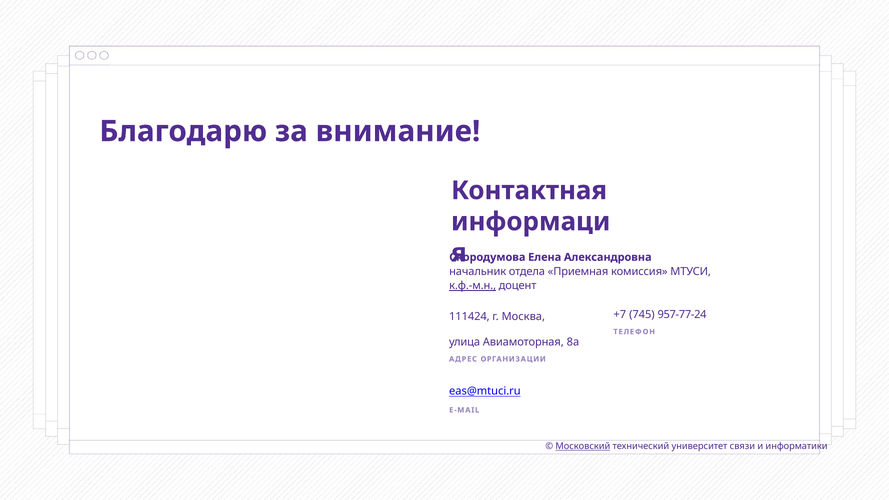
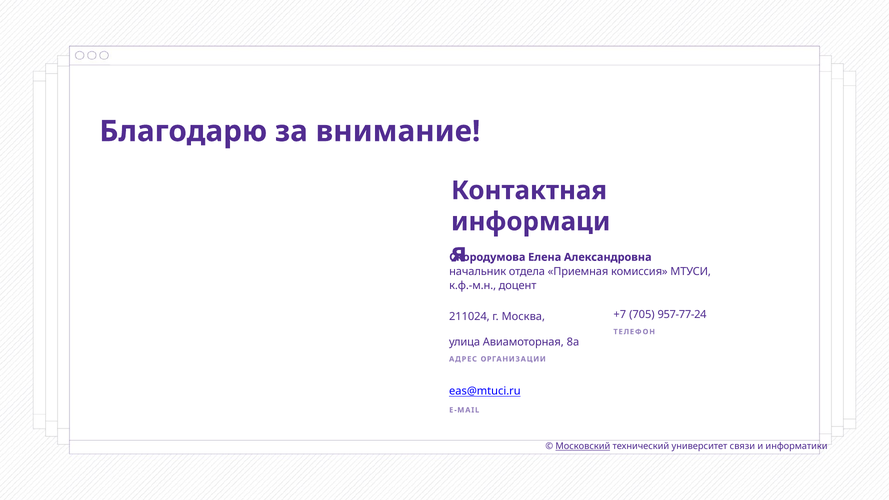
к.ф.-м.н underline: present -> none (473, 286)
745: 745 -> 705 (642, 315)
111424: 111424 -> 211024 (469, 317)
